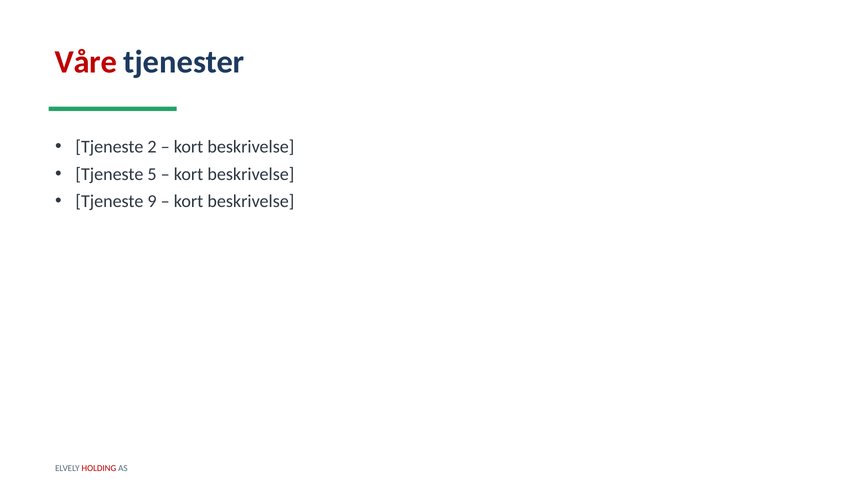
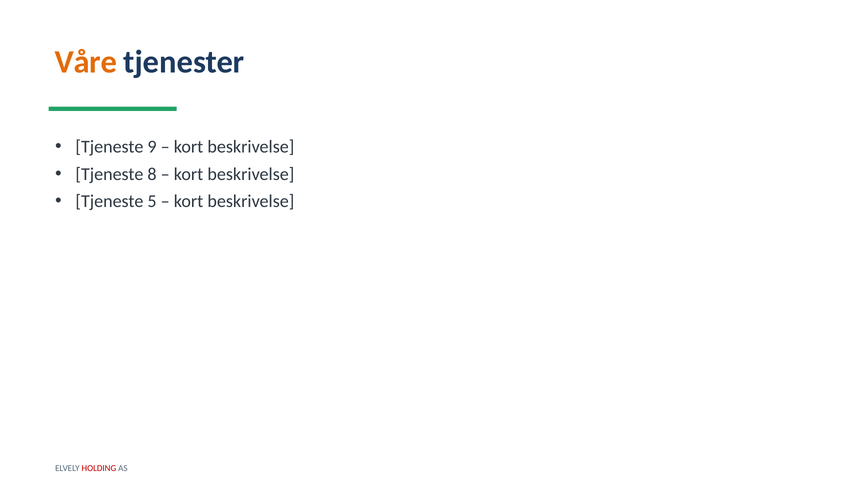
Våre colour: red -> orange (86, 62)
2: 2 -> 9 (152, 147)
5: 5 -> 8 (152, 174)
9: 9 -> 5 (152, 201)
